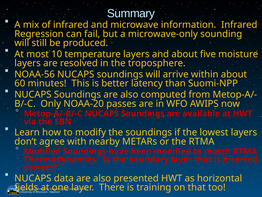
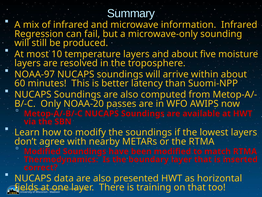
NOAA-56: NOAA-56 -> NOAA-97 (35, 74)
